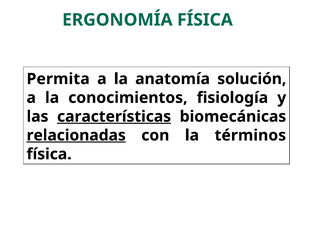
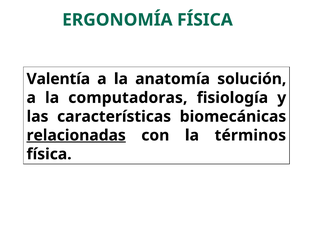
Permita: Permita -> Valentía (58, 79)
conocimientos: conocimientos -> computadoras (128, 98)
características underline: present -> none (114, 116)
